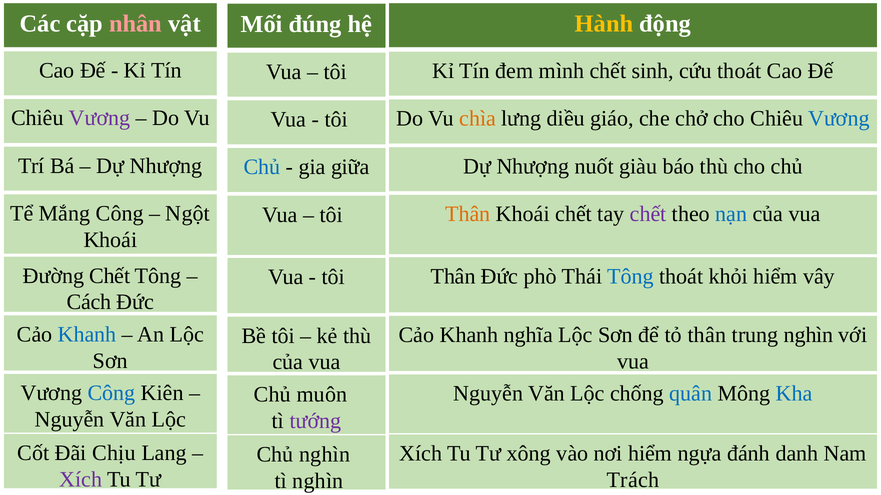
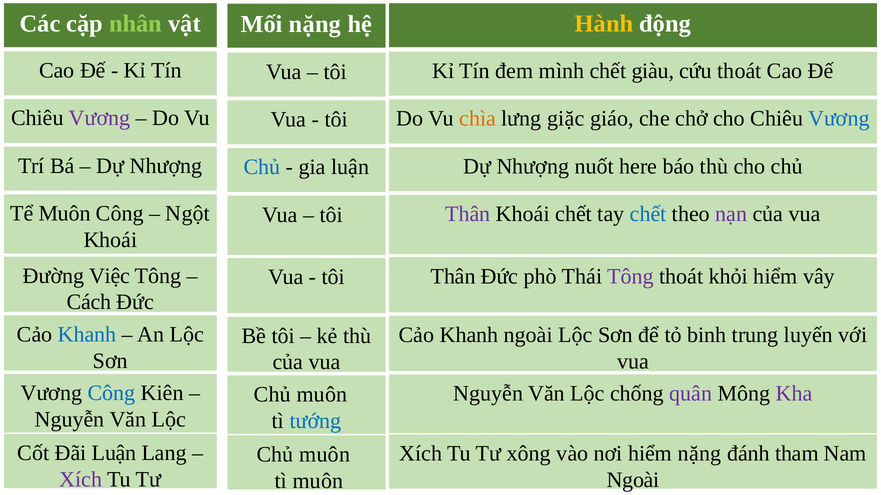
nhân colour: pink -> light green (136, 24)
Mối đúng: đúng -> nặng (315, 24)
sinh: sinh -> giàu (653, 71)
diều: diều -> giặc (566, 119)
giàu: giàu -> here (638, 166)
gia giữa: giữa -> luận (350, 167)
Tể Mắng: Mắng -> Muôn (65, 214)
Thân colour: orange -> purple (468, 214)
chết colour: purple -> blue (648, 214)
nạn colour: blue -> purple (731, 214)
Đường Chết: Chết -> Việc (110, 276)
Tông colour: blue -> purple (631, 277)
Khanh nghĩa: nghĩa -> ngoài (528, 335)
tỏ thân: thân -> binh (707, 335)
trung nghìn: nghìn -> luyến (808, 335)
quân colour: blue -> purple (691, 394)
Kha colour: blue -> purple (794, 394)
tướng colour: purple -> blue (315, 421)
Đãi Chịu: Chịu -> Luận (114, 454)
hiểm ngựa: ngựa -> nặng (700, 454)
danh: danh -> tham (797, 454)
nghìn: nghìn -> muôn (325, 455)
Trách: Trách -> Ngoài (633, 481)
tì nghìn: nghìn -> muôn (318, 481)
